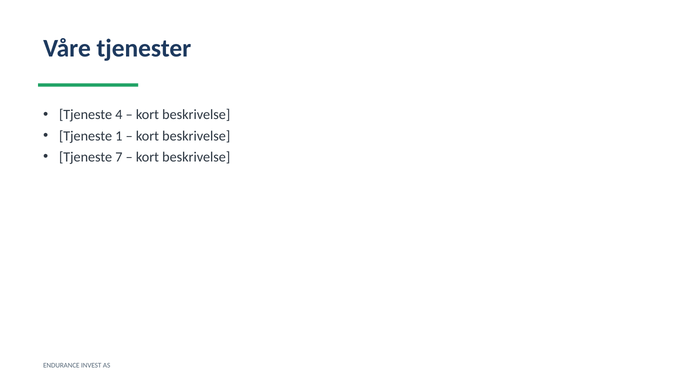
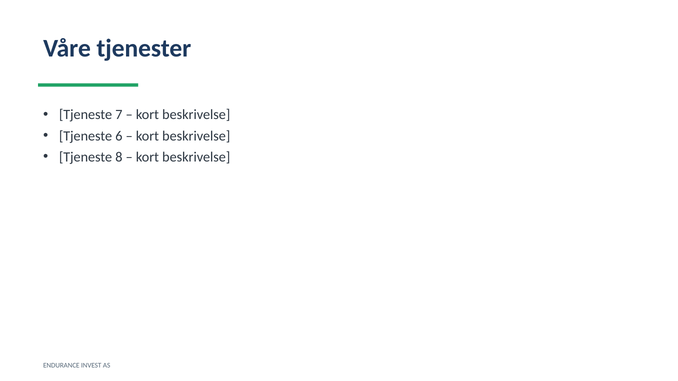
4: 4 -> 7 (119, 115)
1: 1 -> 6 (119, 136)
7: 7 -> 8 (119, 157)
